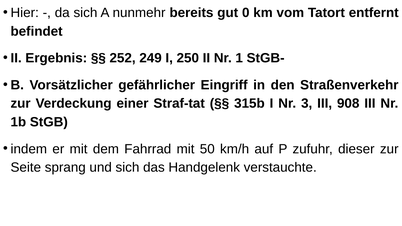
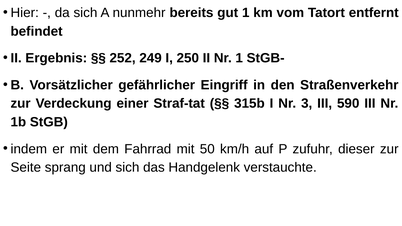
gut 0: 0 -> 1 (246, 13)
908: 908 -> 590 (348, 104)
